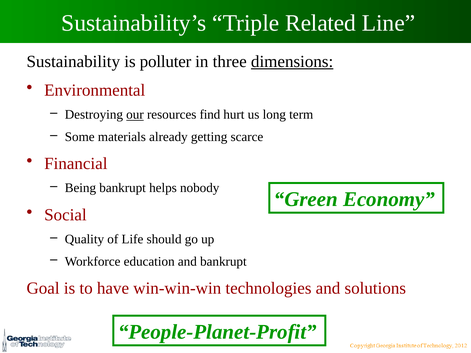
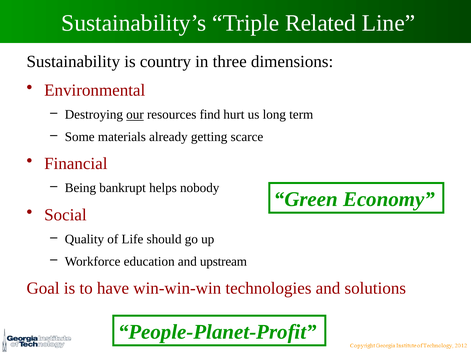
polluter: polluter -> country (165, 61)
dimensions underline: present -> none (292, 61)
and bankrupt: bankrupt -> upstream (223, 262)
